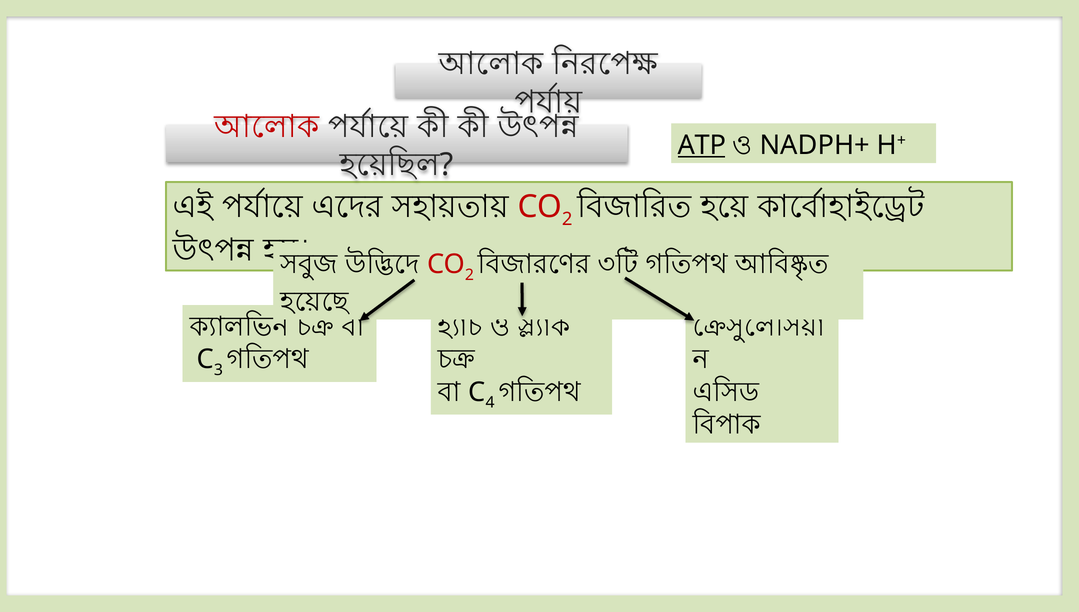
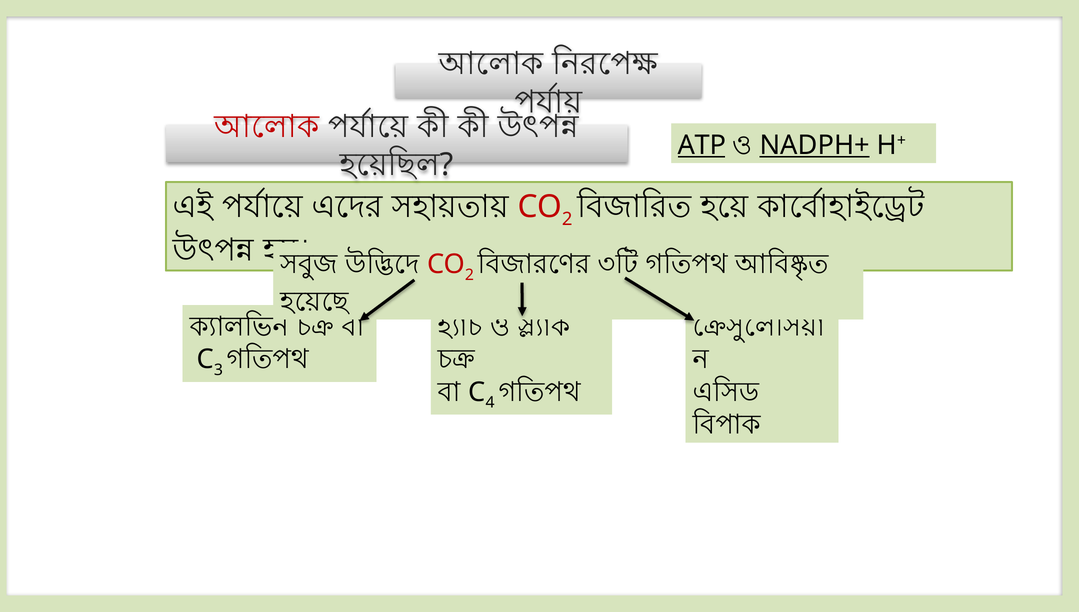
NADPH+ underline: none -> present (815, 145)
